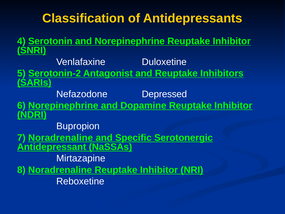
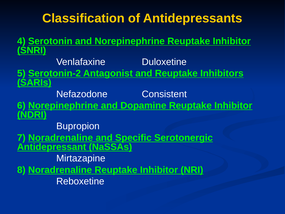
Depressed: Depressed -> Consistent (164, 94)
